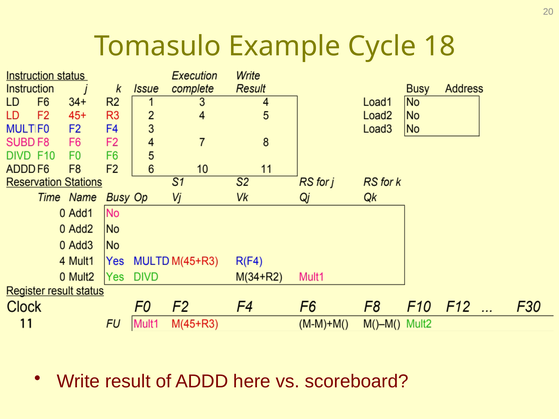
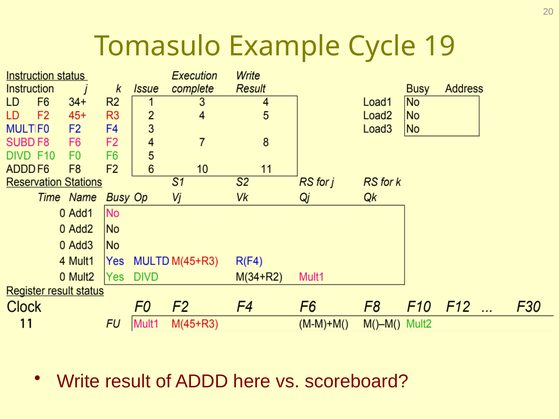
18: 18 -> 19 (439, 46)
